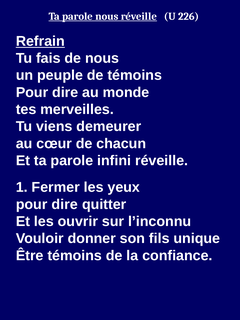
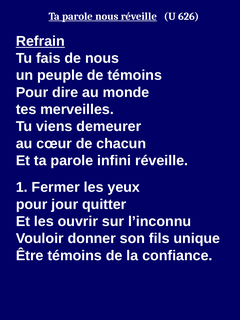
226: 226 -> 626 (189, 16)
dire: dire -> jour (65, 204)
